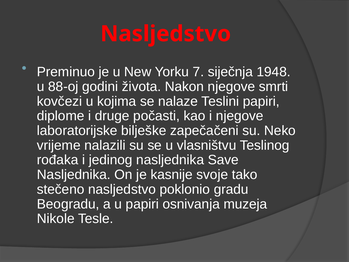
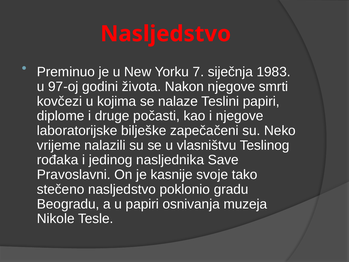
1948: 1948 -> 1983 (274, 72)
88-oj: 88-oj -> 97-oj (63, 87)
Nasljednika: Nasljednika -> Pravoslavni (74, 175)
